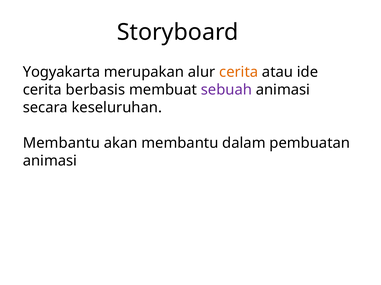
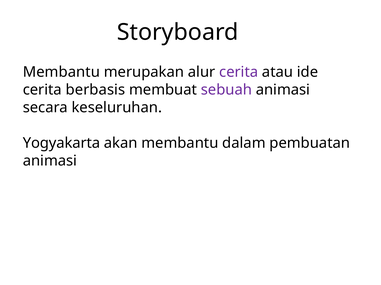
Yogyakarta: Yogyakarta -> Membantu (61, 72)
cerita colour: orange -> purple (239, 72)
Membantu: Membantu -> Yogyakarta (61, 143)
